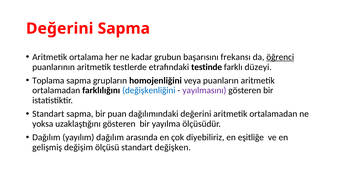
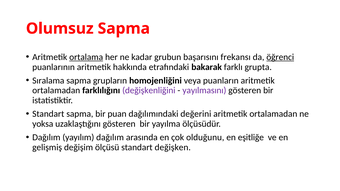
Değerini: Değerini -> Olumsuz (60, 29)
ortalama underline: none -> present (86, 57)
testlerde: testlerde -> hakkında (130, 67)
testinde: testinde -> bakarak (207, 67)
düzeyi: düzeyi -> grupta (258, 67)
Toplama: Toplama -> Sıralama (48, 81)
değişkenliğini colour: blue -> purple (149, 91)
diyebiliriz: diyebiliriz -> olduğunu (205, 138)
